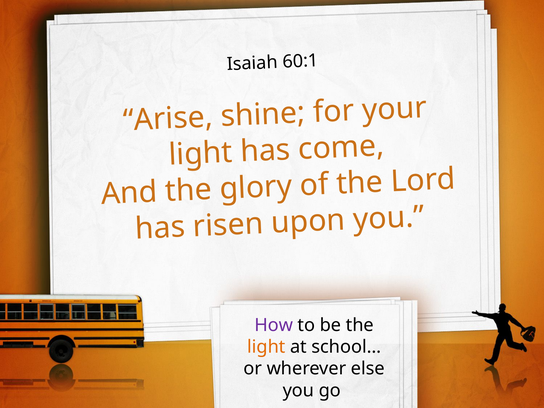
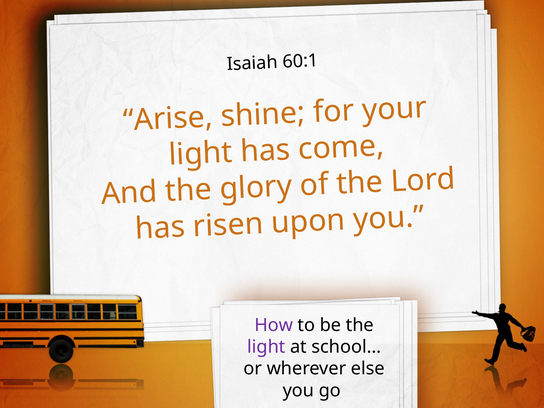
light colour: orange -> purple (266, 347)
